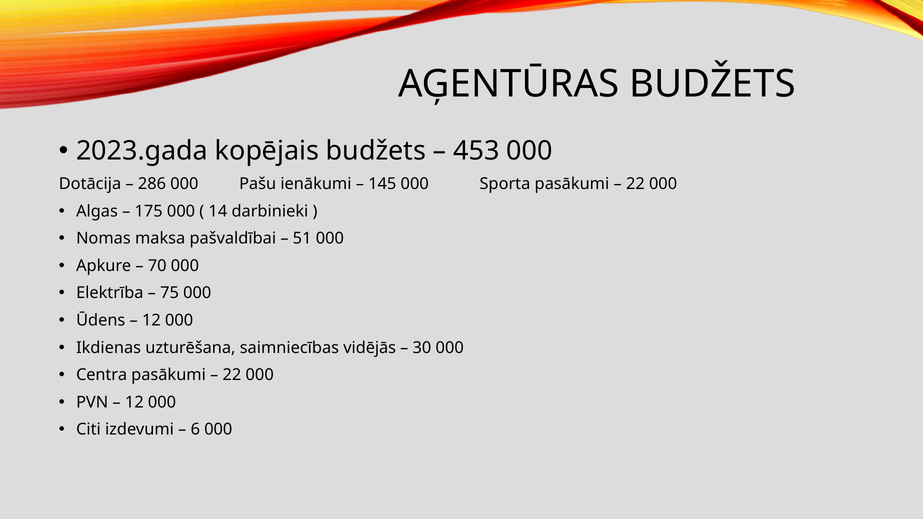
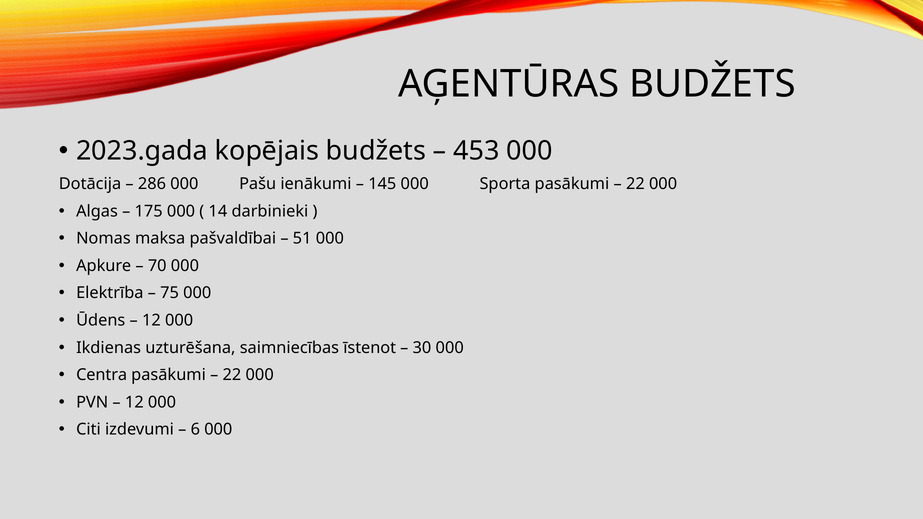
vidējās: vidējās -> īstenot (370, 348)
